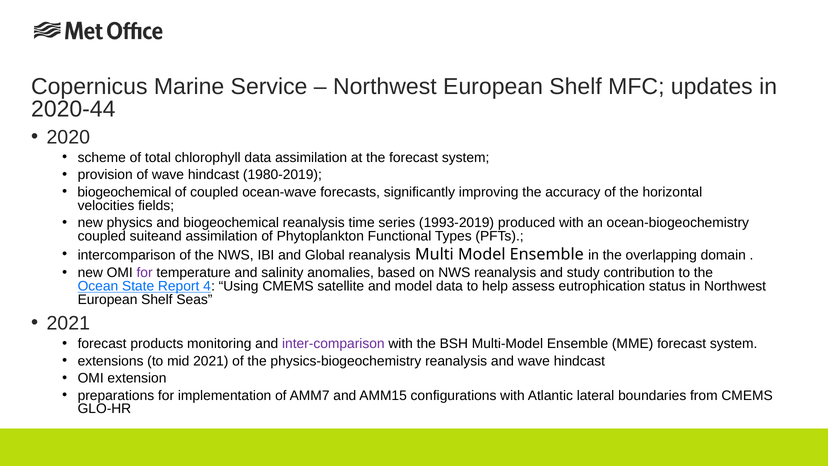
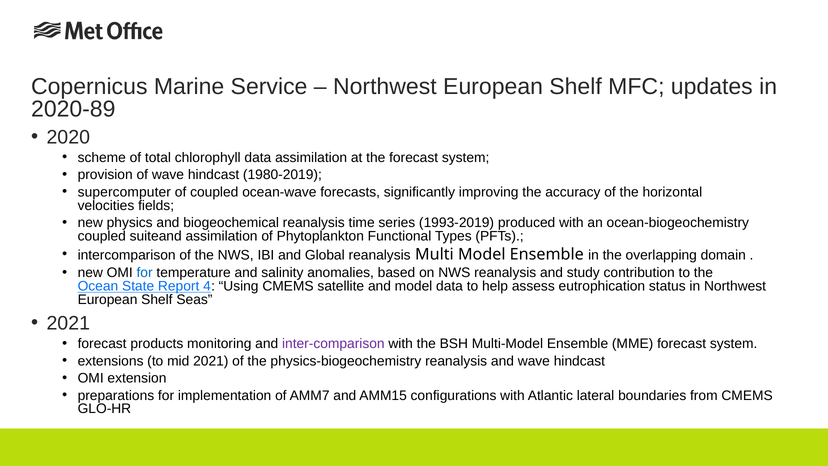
2020-44: 2020-44 -> 2020-89 (73, 109)
biogeochemical: biogeochemical -> supercomputer (124, 192)
for colour: purple -> blue (145, 273)
